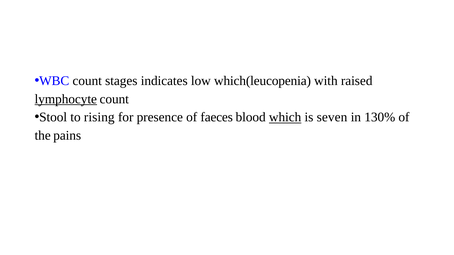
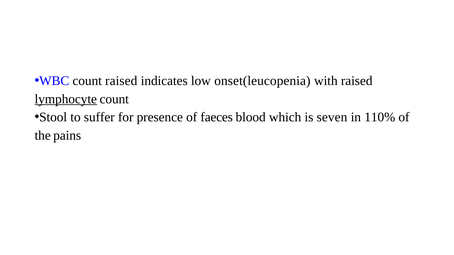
count stages: stages -> raised (121, 81)
which(leucopenia: which(leucopenia -> onset(leucopenia (262, 81)
rising: rising -> suffer (99, 117)
which underline: present -> none (285, 117)
130%: 130% -> 110% (380, 117)
